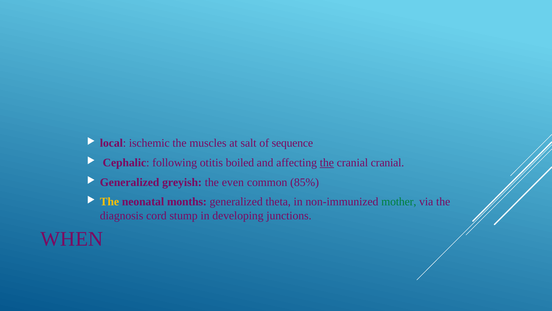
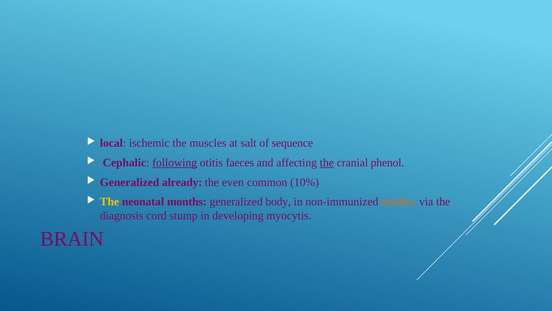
following underline: none -> present (175, 162)
boiled: boiled -> faeces (240, 162)
cranial cranial: cranial -> phenol (387, 162)
greyish: greyish -> already (182, 182)
85%: 85% -> 10% (305, 182)
theta: theta -> body (278, 201)
mother colour: green -> orange (399, 201)
junctions: junctions -> myocytis (289, 215)
WHEN: WHEN -> BRAIN (72, 239)
